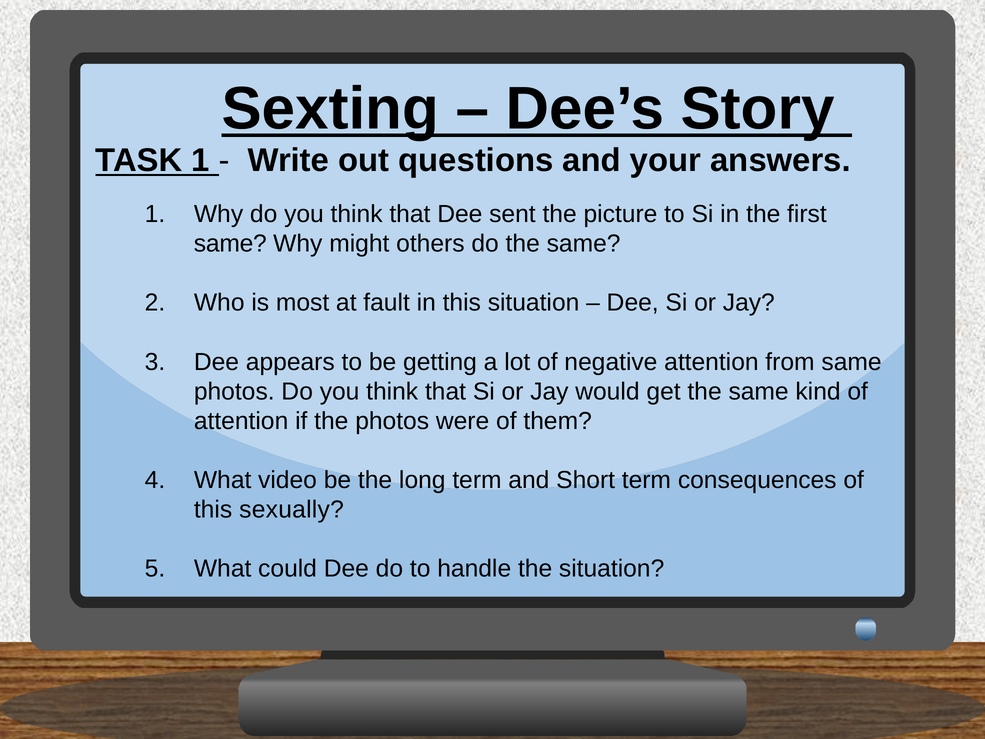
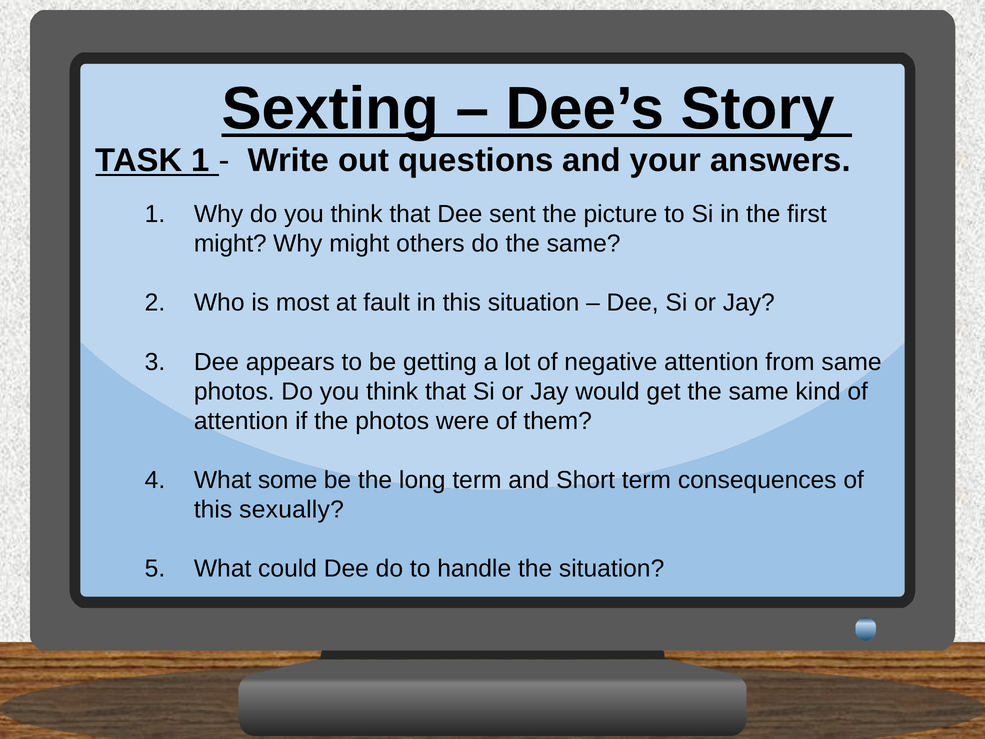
same: same -> might (230, 244)
video: video -> some (288, 480)
